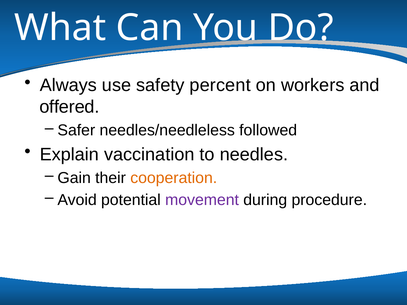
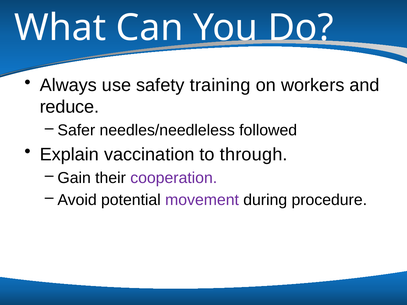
percent: percent -> training (220, 85)
offered: offered -> reduce (69, 107)
needles: needles -> through (254, 155)
cooperation colour: orange -> purple (174, 178)
